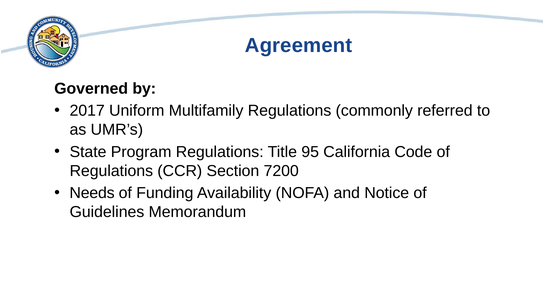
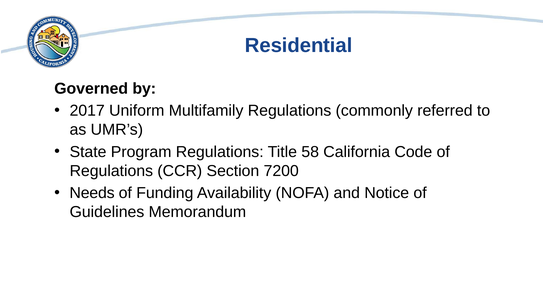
Agreement: Agreement -> Residential (299, 46)
95: 95 -> 58 (310, 152)
